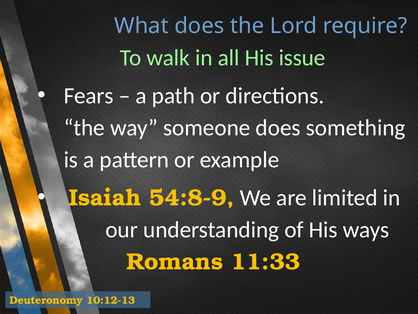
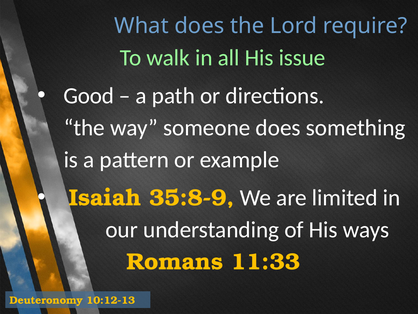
Fears: Fears -> Good (89, 96)
54:8-9: 54:8-9 -> 35:8-9 (192, 197)
